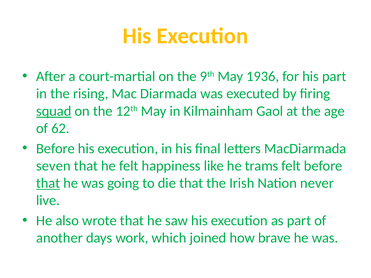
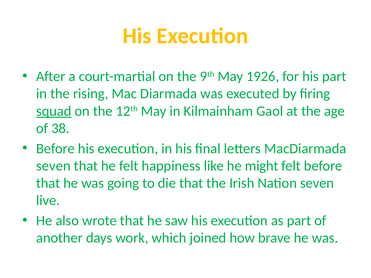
1936: 1936 -> 1926 (263, 76)
62: 62 -> 38 (60, 128)
trams: trams -> might (262, 166)
that underline: present -> none (48, 183)
Nation never: never -> seven (317, 183)
